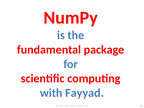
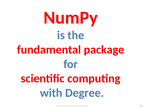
Fayyad: Fayyad -> Degree (85, 93)
